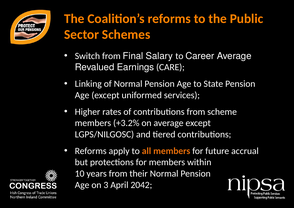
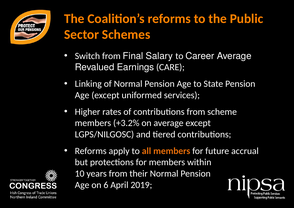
3: 3 -> 6 (106, 185)
2042: 2042 -> 2019 (141, 185)
